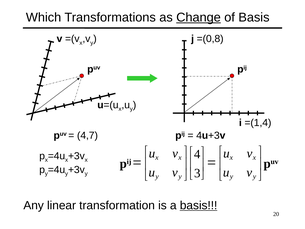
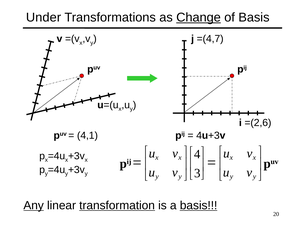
Which: Which -> Under (44, 17)
=(0,8: =(0,8 -> =(4,7 (210, 39)
=(1,4: =(1,4 -> =(2,6 (258, 123)
4,7: 4,7 -> 4,1 (87, 135)
Any underline: none -> present (34, 205)
transformation underline: none -> present (117, 205)
